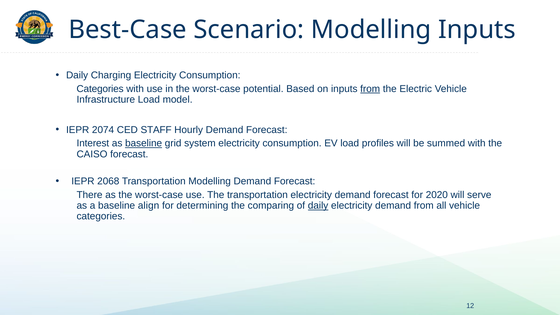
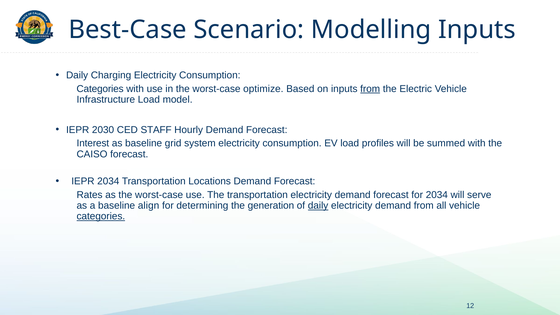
potential: potential -> optimize (263, 89)
2074: 2074 -> 2030 (103, 130)
baseline underline: present -> none (144, 143)
IEPR 2068: 2068 -> 2034 (108, 181)
Transportation Modelling: Modelling -> Locations (210, 181)
There: There -> Rates (90, 195)
for 2020: 2020 -> 2034 (437, 195)
comparing: comparing -> generation (271, 206)
categories underline: none -> present (101, 216)
